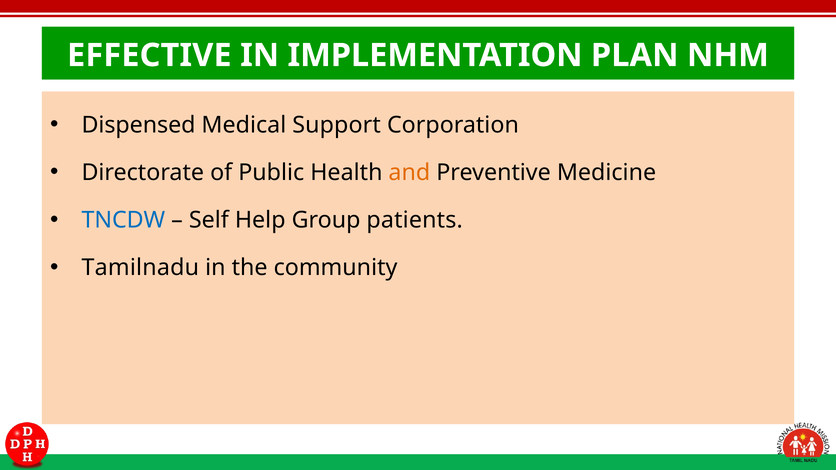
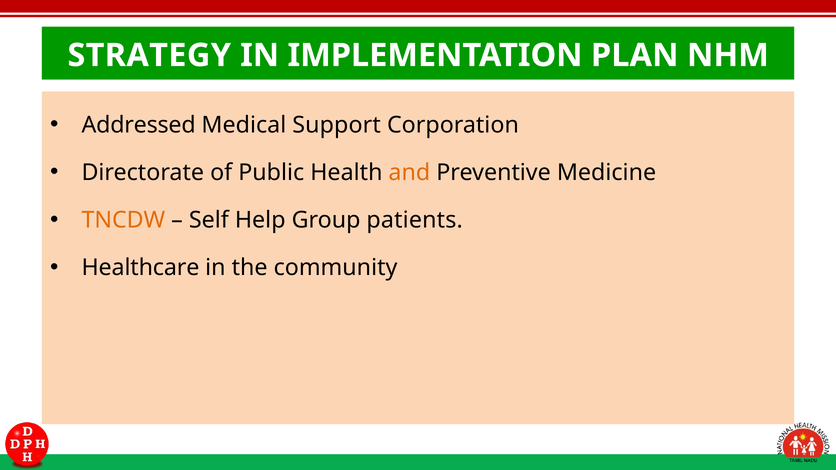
EFFECTIVE: EFFECTIVE -> STRATEGY (149, 55)
Dispensed: Dispensed -> Addressed (139, 125)
TNCDW colour: blue -> orange (123, 220)
Tamilnadu: Tamilnadu -> Healthcare (140, 268)
